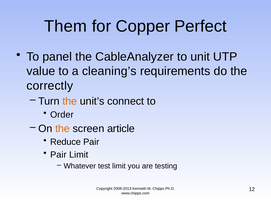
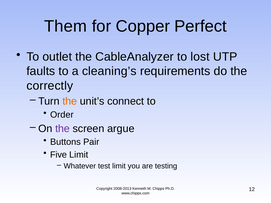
panel: panel -> outlet (57, 57)
unit: unit -> lost (200, 57)
value: value -> faults (41, 71)
the colour: orange -> purple (63, 129)
article: article -> argue (121, 129)
Reduce: Reduce -> Buttons (65, 142)
Pair: Pair -> Five (58, 155)
